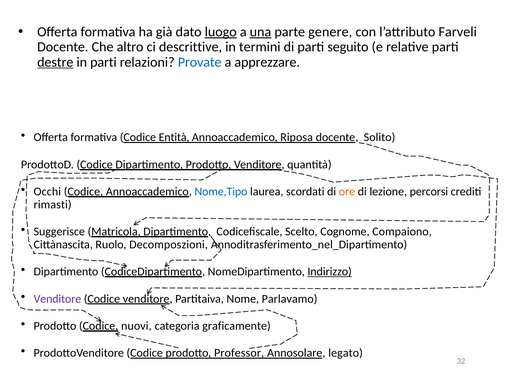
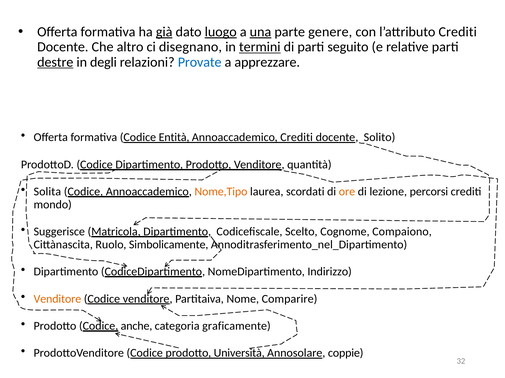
già underline: none -> present (164, 32)
l’attributo Farveli: Farveli -> Crediti (458, 32)
descrittive: descrittive -> disegnano (190, 47)
termini underline: none -> present (260, 47)
in parti: parti -> degli (103, 62)
Annoaccademico Riposa: Riposa -> Crediti (297, 138)
Occhi: Occhi -> Solita (47, 192)
Nome,Tipo colour: blue -> orange (221, 192)
rimasti: rimasti -> mondo (53, 205)
Decomposzioni: Decomposzioni -> Simbolicamente (169, 245)
Indirizzo underline: present -> none (330, 272)
Venditore colour: purple -> orange (57, 299)
Parlavamo: Parlavamo -> Comparire (290, 299)
nuovi: nuovi -> anche (137, 327)
Professor: Professor -> Università (239, 354)
legato: legato -> coppie (346, 354)
